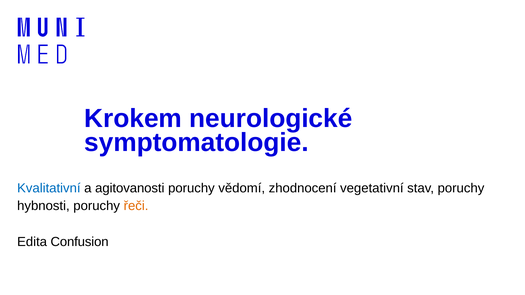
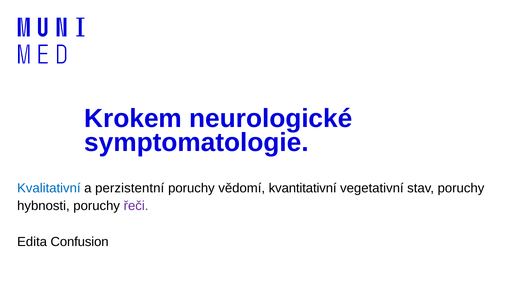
agitovanosti: agitovanosti -> perzistentní (130, 188)
zhodnocení: zhodnocení -> kvantitativní (303, 188)
řeči colour: orange -> purple (136, 206)
